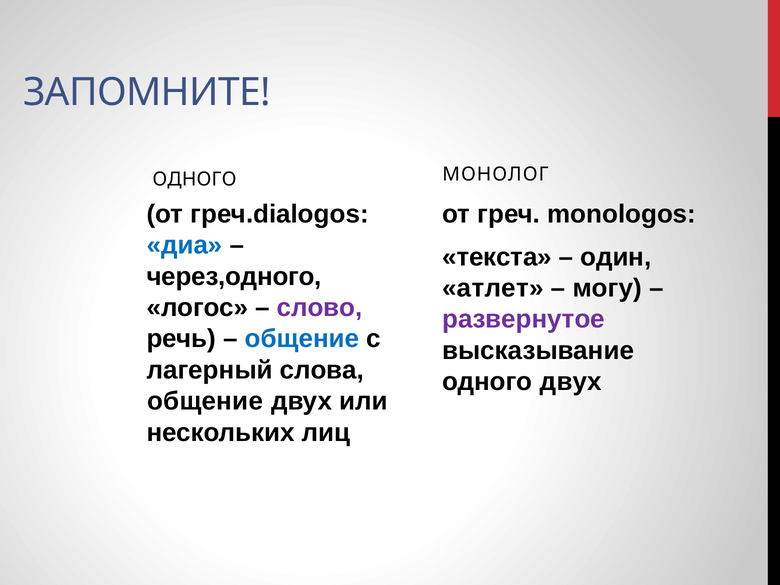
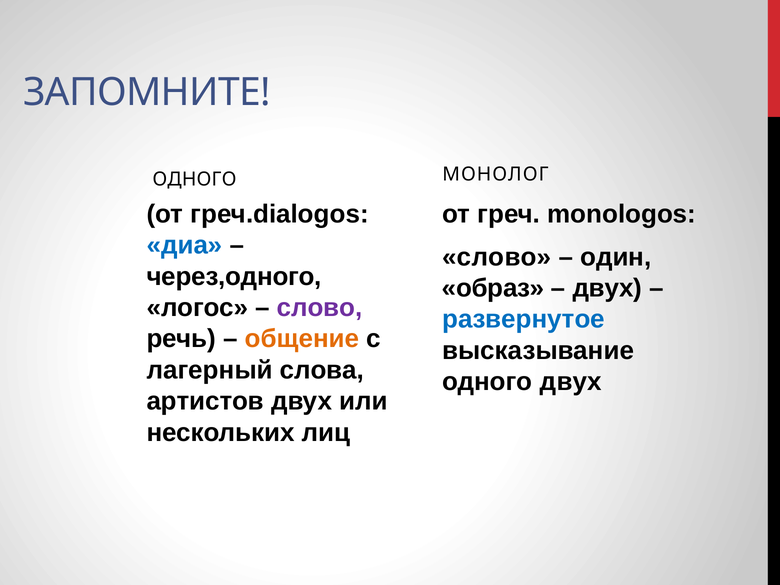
текста: текста -> слово (497, 257)
атлет: атлет -> образ (493, 288)
могу: могу -> двух (607, 288)
развернутое colour: purple -> blue (524, 319)
общение colour: blue -> orange (302, 339)
общение: общение -> артистов (205, 401)
